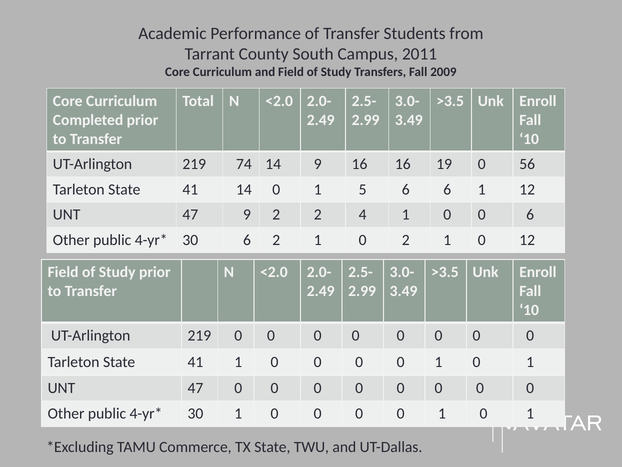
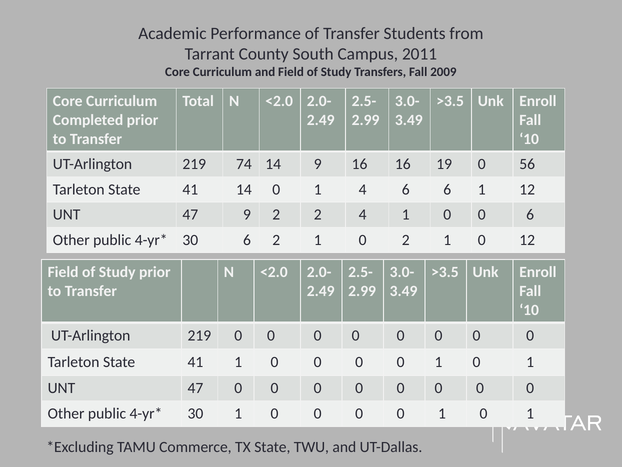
1 5: 5 -> 4 (363, 189)
